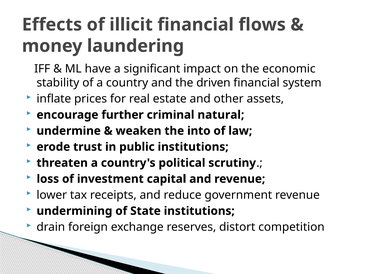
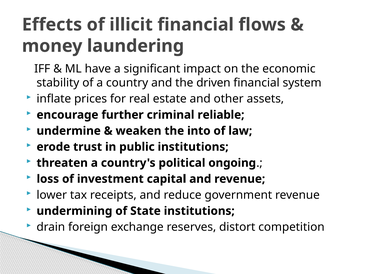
natural: natural -> reliable (221, 115)
scrutiny: scrutiny -> ongoing (232, 163)
